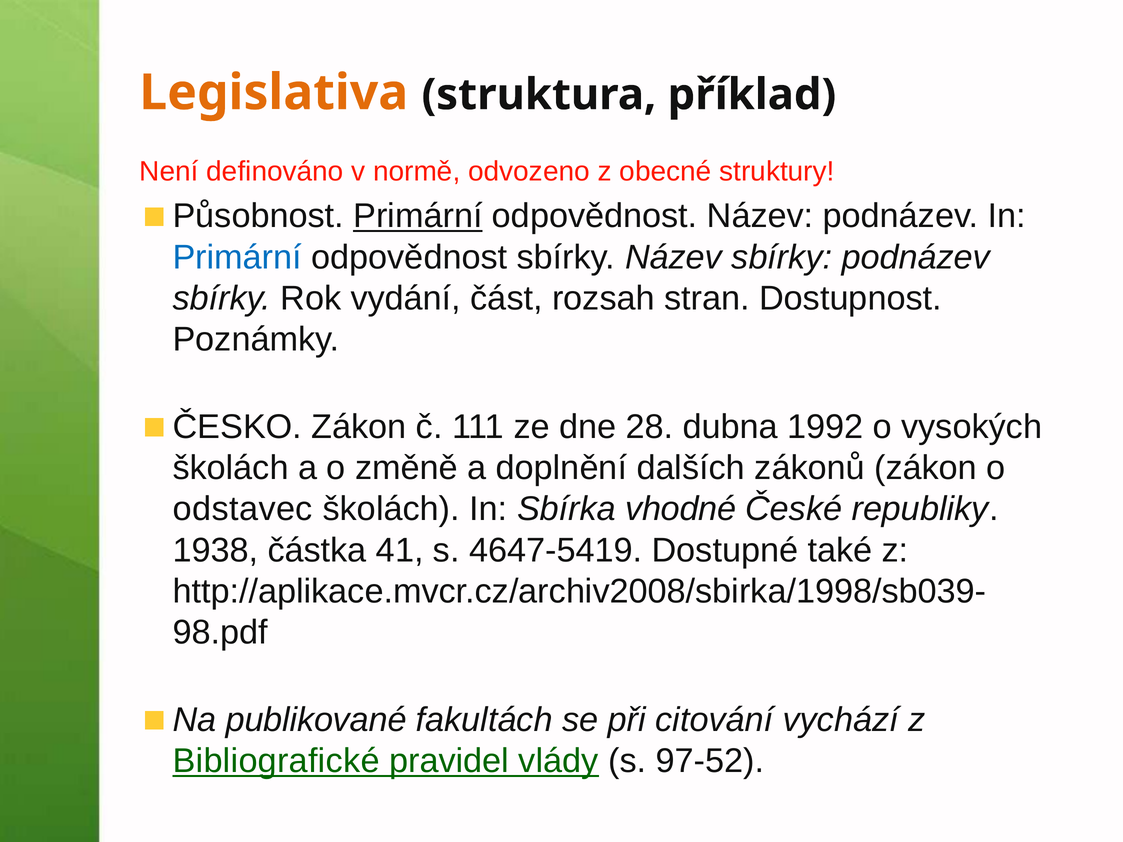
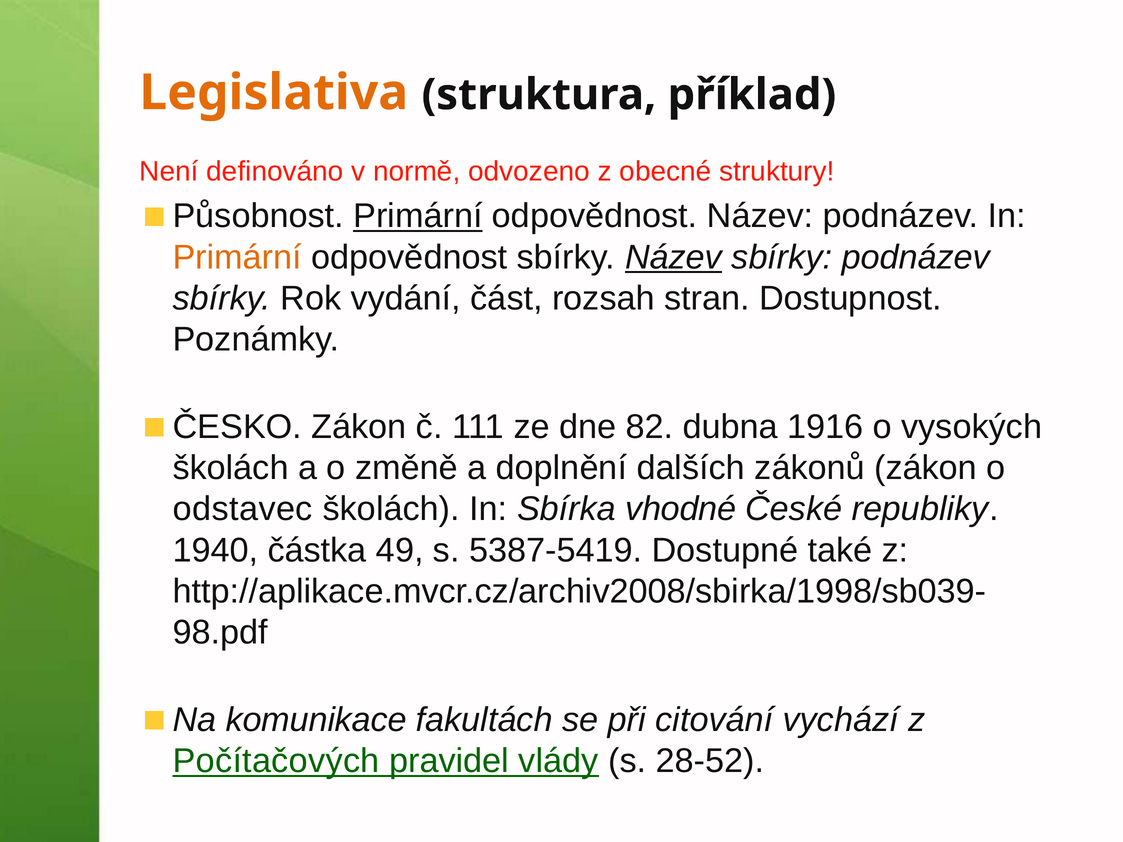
Primární colour: blue -> orange (237, 257)
Název underline: none -> present (674, 257)
28: 28 -> 82 (649, 427)
1992: 1992 -> 1916 (825, 427)
1938: 1938 -> 1940 (215, 550)
41: 41 -> 49 (400, 550)
4647-5419: 4647-5419 -> 5387-5419 (556, 550)
publikované: publikované -> komunikace (316, 720)
Bibliografické: Bibliografické -> Počítačových (276, 761)
97-52: 97-52 -> 28-52 (710, 761)
